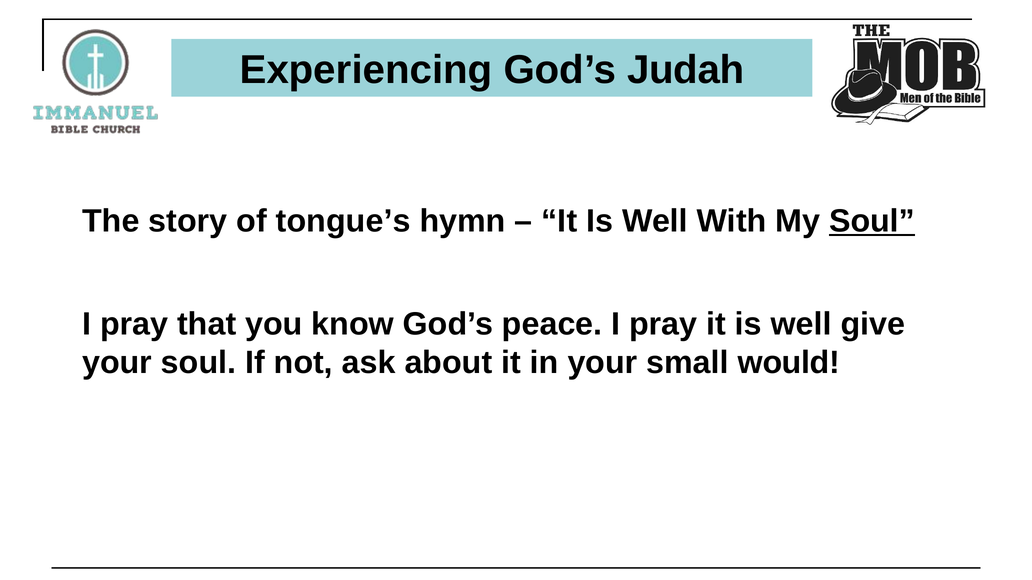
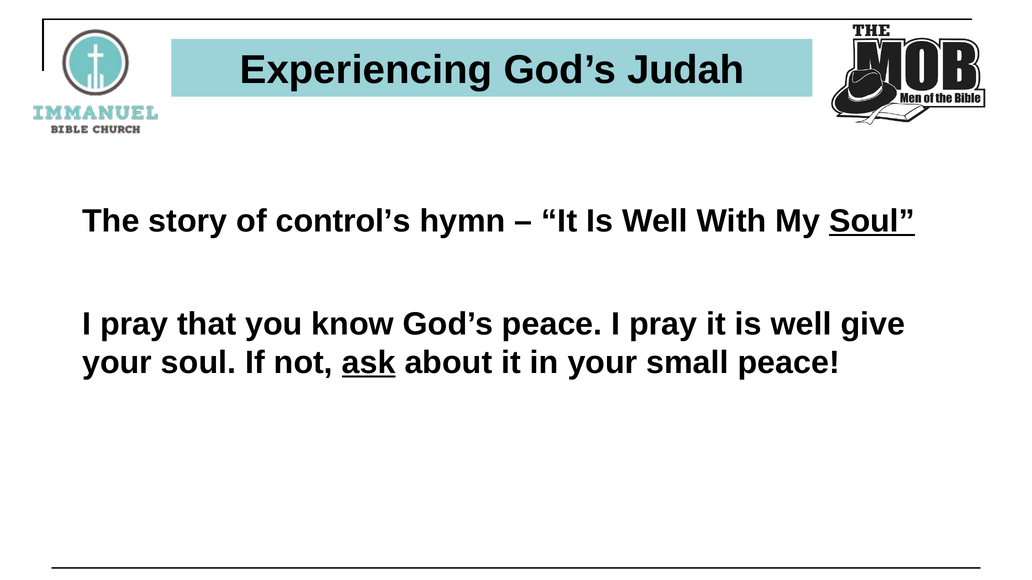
tongue’s: tongue’s -> control’s (343, 221)
ask underline: none -> present (369, 363)
small would: would -> peace (789, 363)
